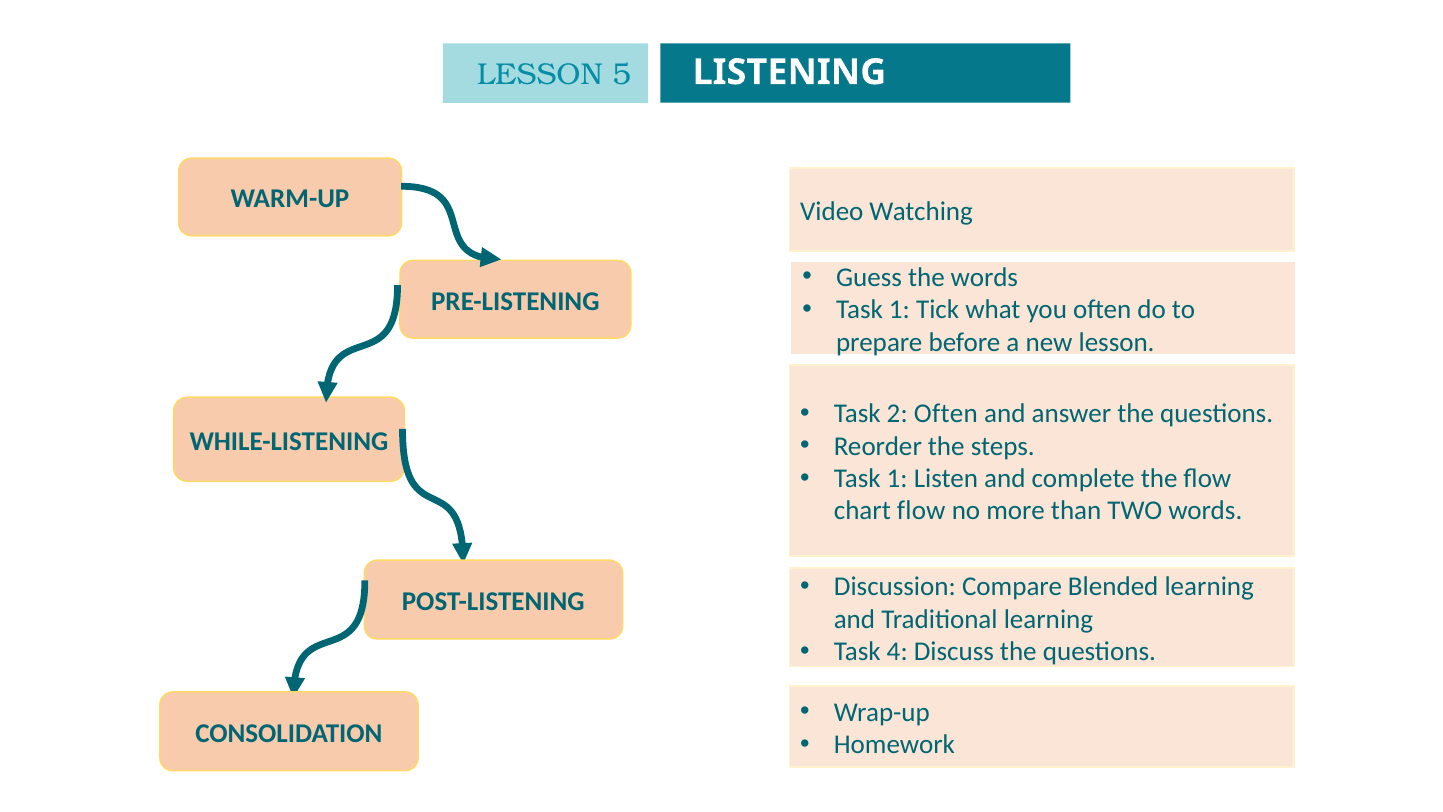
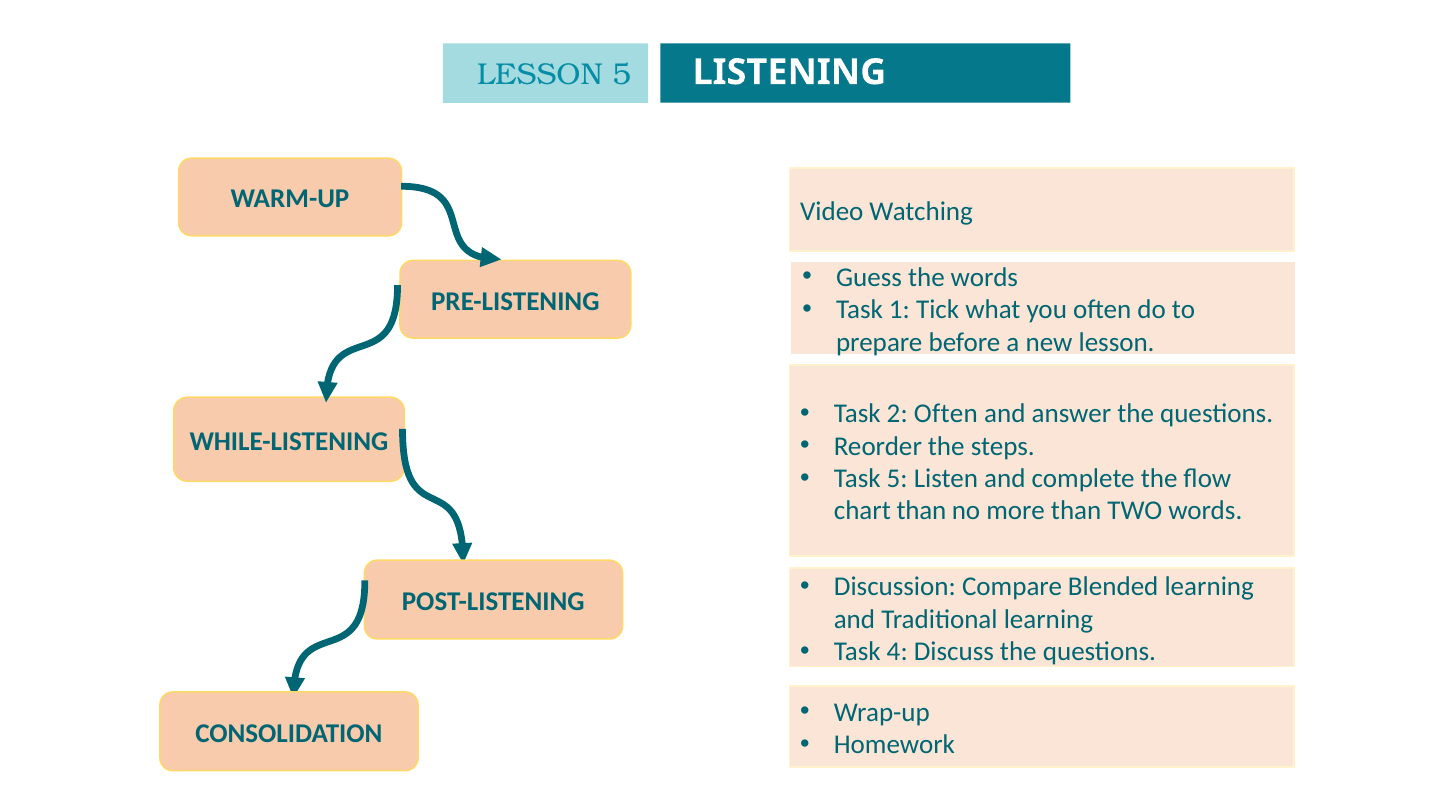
1: 1 -> 5 (897, 478)
chart flow: flow -> than (921, 511)
